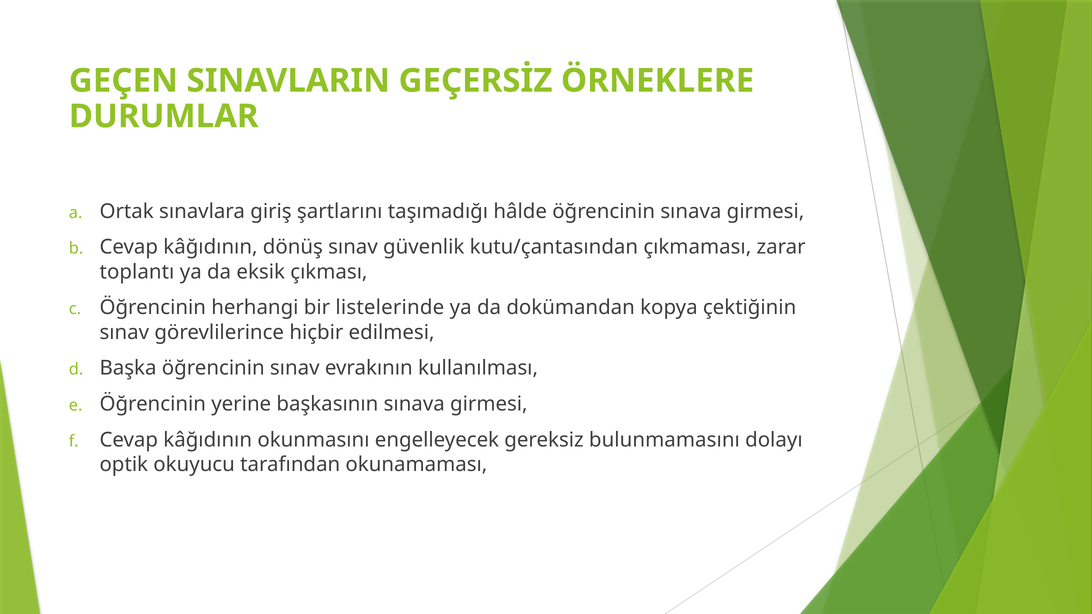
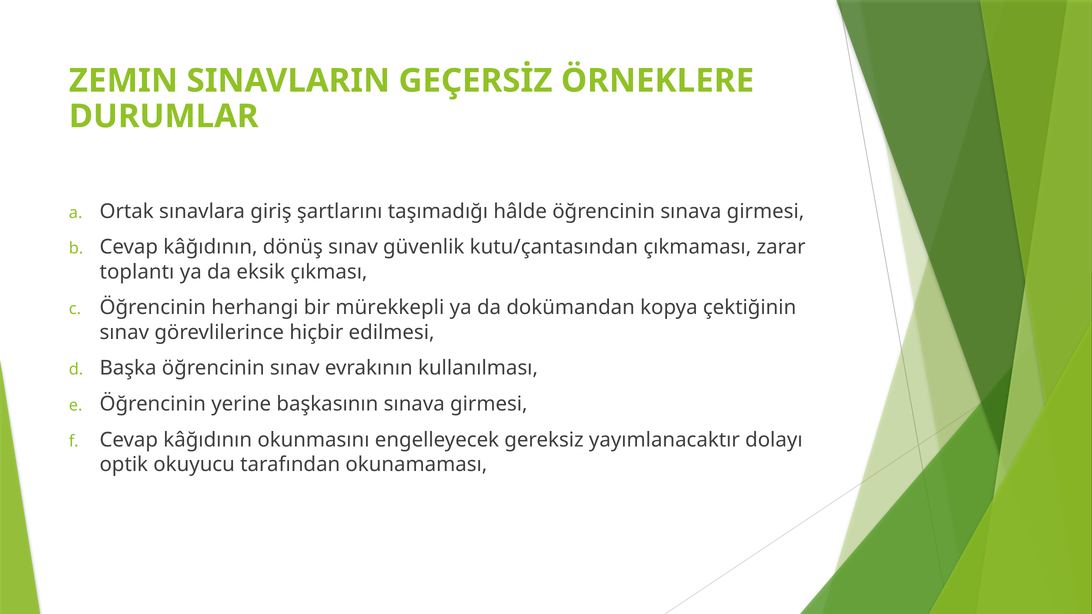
GEÇEN: GEÇEN -> ZEMIN (123, 81)
listelerinde: listelerinde -> mürekkepli (390, 308)
bulunmamasını: bulunmamasını -> yayımlanacaktır (664, 440)
